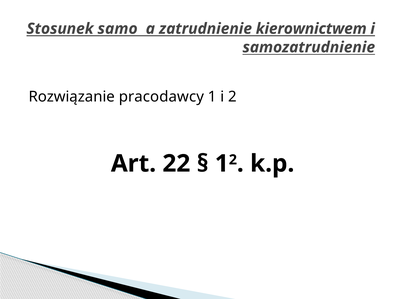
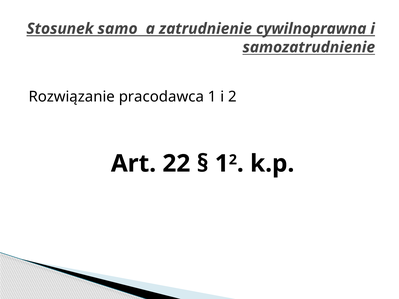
kierownictwem: kierownictwem -> cywilnoprawna (311, 29)
pracodawcy: pracodawcy -> pracodawca (161, 97)
